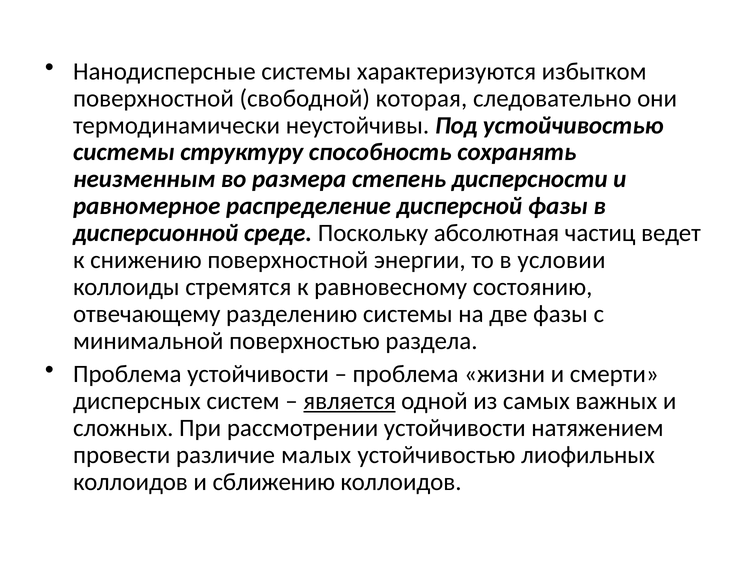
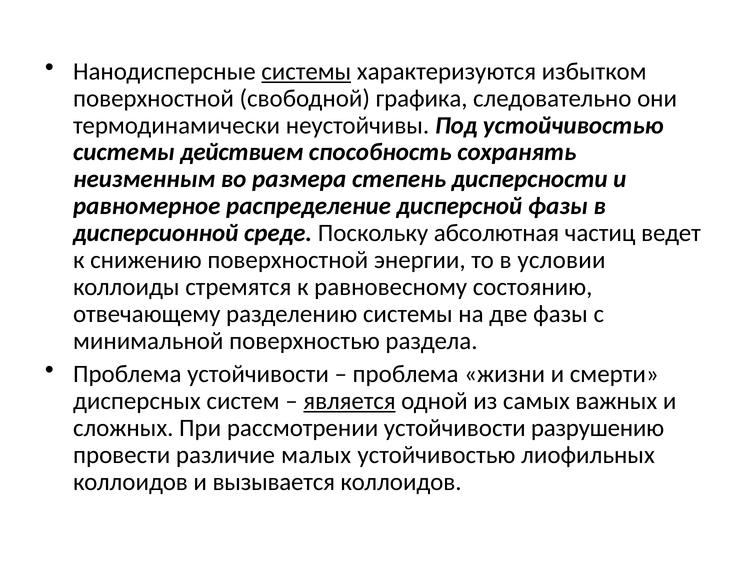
системы underline: none -> present (306, 71)
которая: которая -> графика (422, 98)
структуру: структуру -> действием (242, 152)
натяжением: натяжением -> разрушению (598, 428)
сближению: сближению -> вызывается (274, 482)
